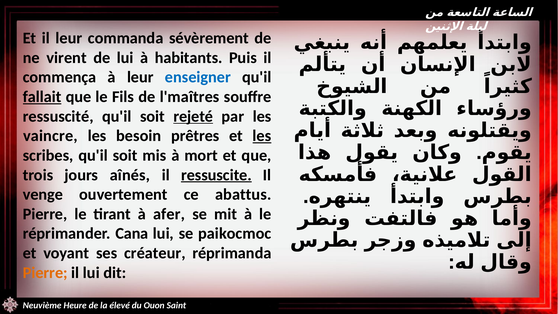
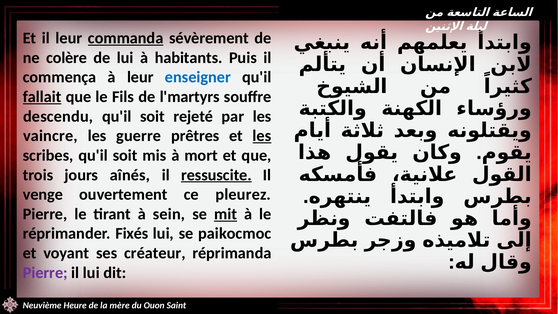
commanda underline: none -> present (126, 38)
virent: virent -> colère (67, 58)
l'maîtres: l'maîtres -> l'martyrs (190, 97)
ressuscité: ressuscité -> descendu (58, 116)
rejeté underline: present -> none (193, 116)
besoin: besoin -> guerre (139, 136)
abattus: abattus -> pleurez (243, 194)
afer: afer -> sein (169, 214)
mit underline: none -> present (226, 214)
Cana: Cana -> Fixés (132, 234)
Pierre colour: orange -> purple (45, 273)
élevé: élevé -> mère (120, 305)
